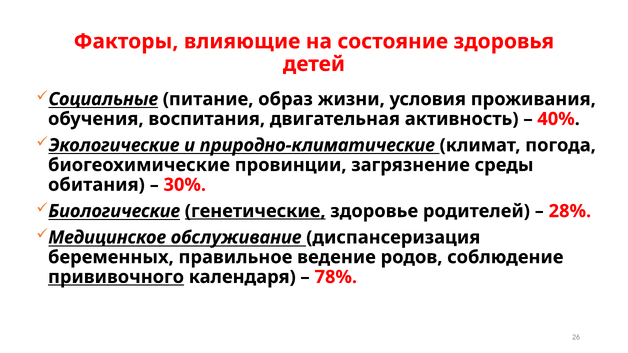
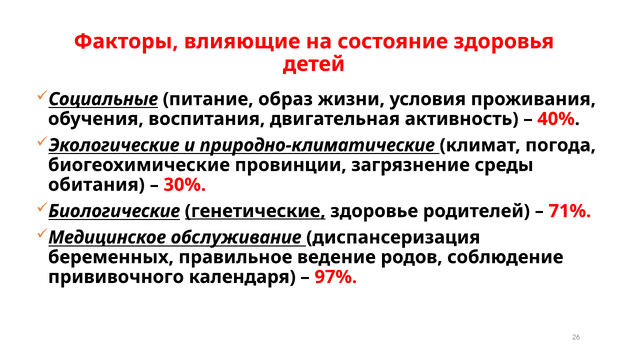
28%: 28% -> 71% (570, 211)
прививочного underline: present -> none (116, 277)
78%: 78% -> 97% (336, 277)
